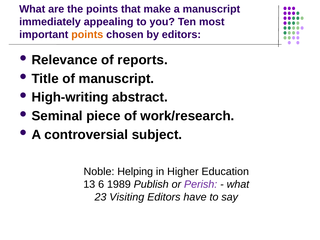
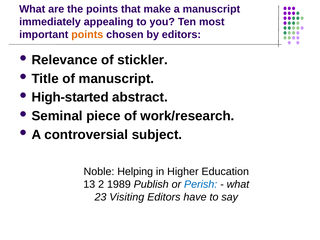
reports: reports -> stickler (143, 60)
High-writing: High-writing -> High-started (70, 97)
6: 6 -> 2 (101, 184)
Perish colour: purple -> blue (201, 184)
